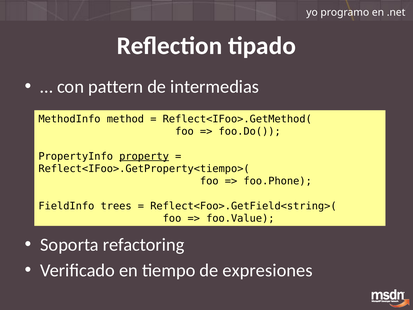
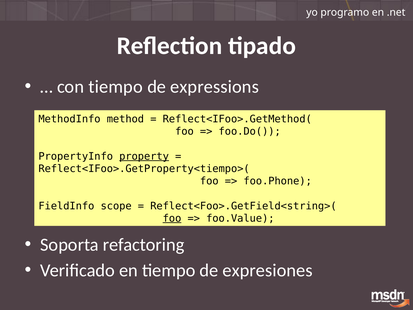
con pattern: pattern -> tiempo (116, 87)
intermedias: intermedias -> expressions (215, 87)
trees: trees -> scope (116, 206)
foo underline: none -> present (172, 218)
